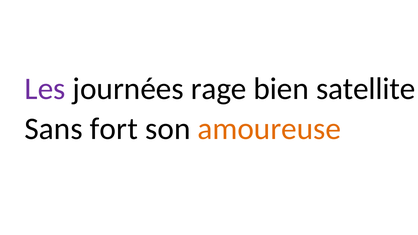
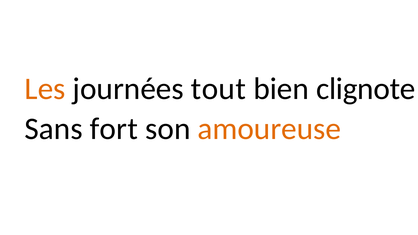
Les colour: purple -> orange (45, 89)
rage: rage -> tout (218, 89)
satellite: satellite -> clignote (366, 89)
